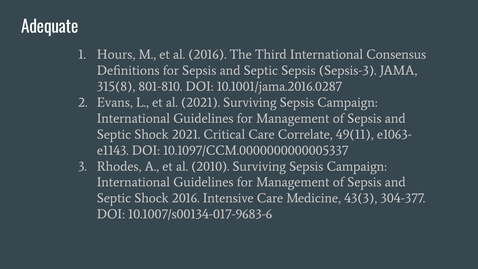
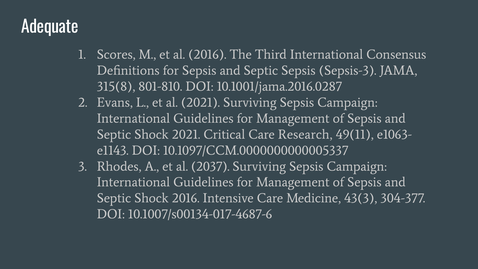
Hours: Hours -> Scores (116, 55)
Correlate: Correlate -> Research (305, 134)
2010: 2010 -> 2037 (210, 166)
10.1007/s00134-017-9683-6: 10.1007/s00134-017-9683-6 -> 10.1007/s00134-017-4687-6 (200, 214)
